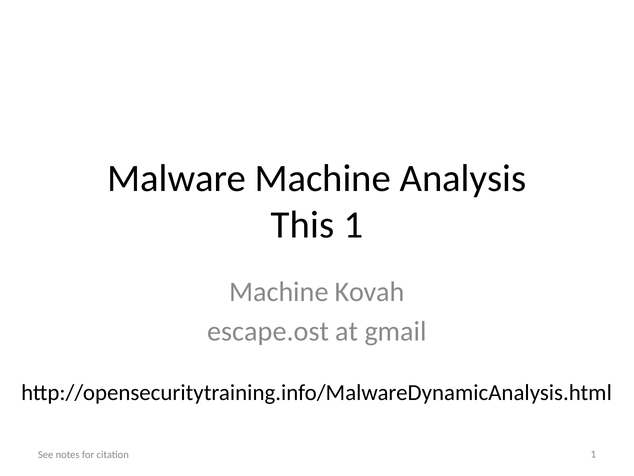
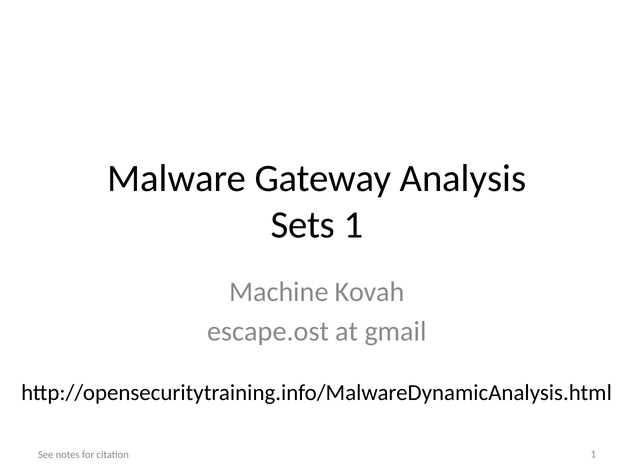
Malware Machine: Machine -> Gateway (323, 178)
This: This -> Sets (303, 225)
